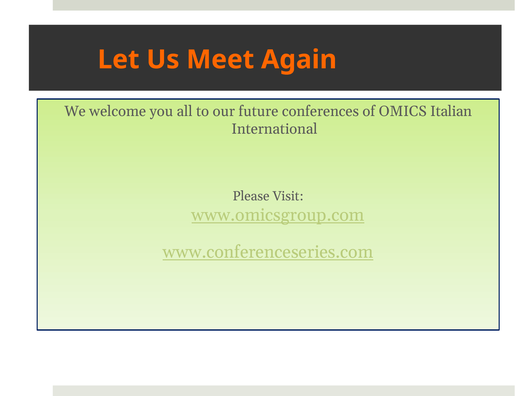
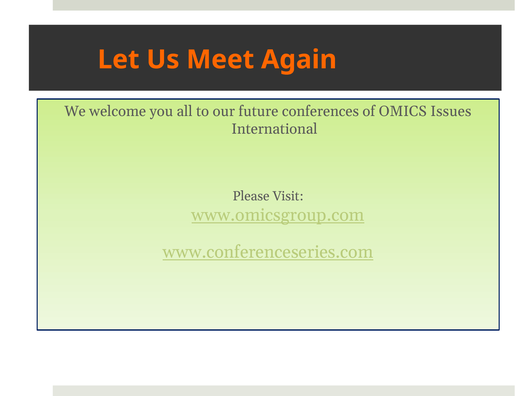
Italian: Italian -> Issues (451, 111)
